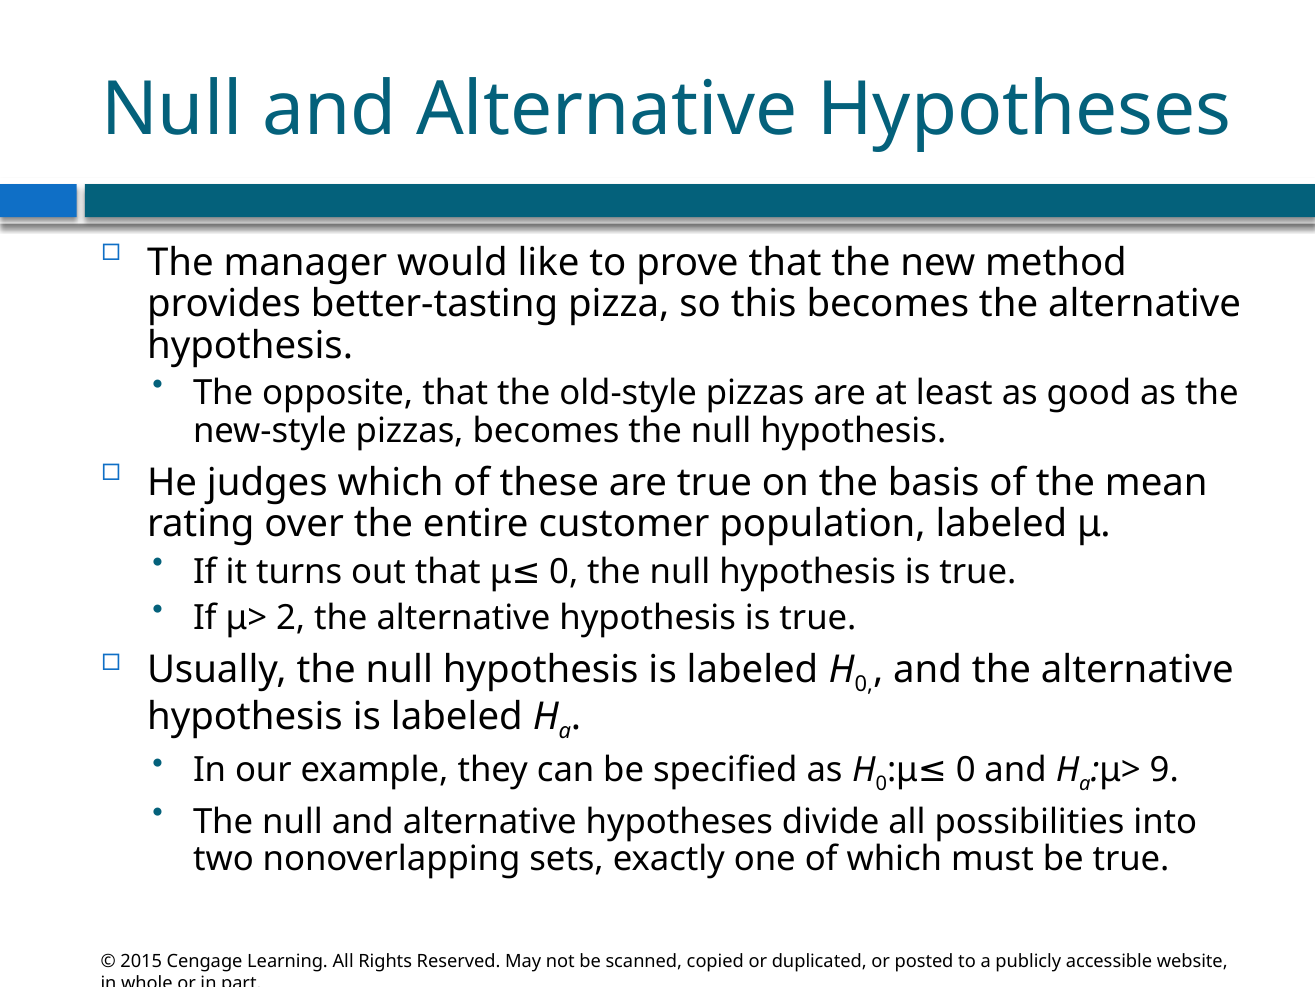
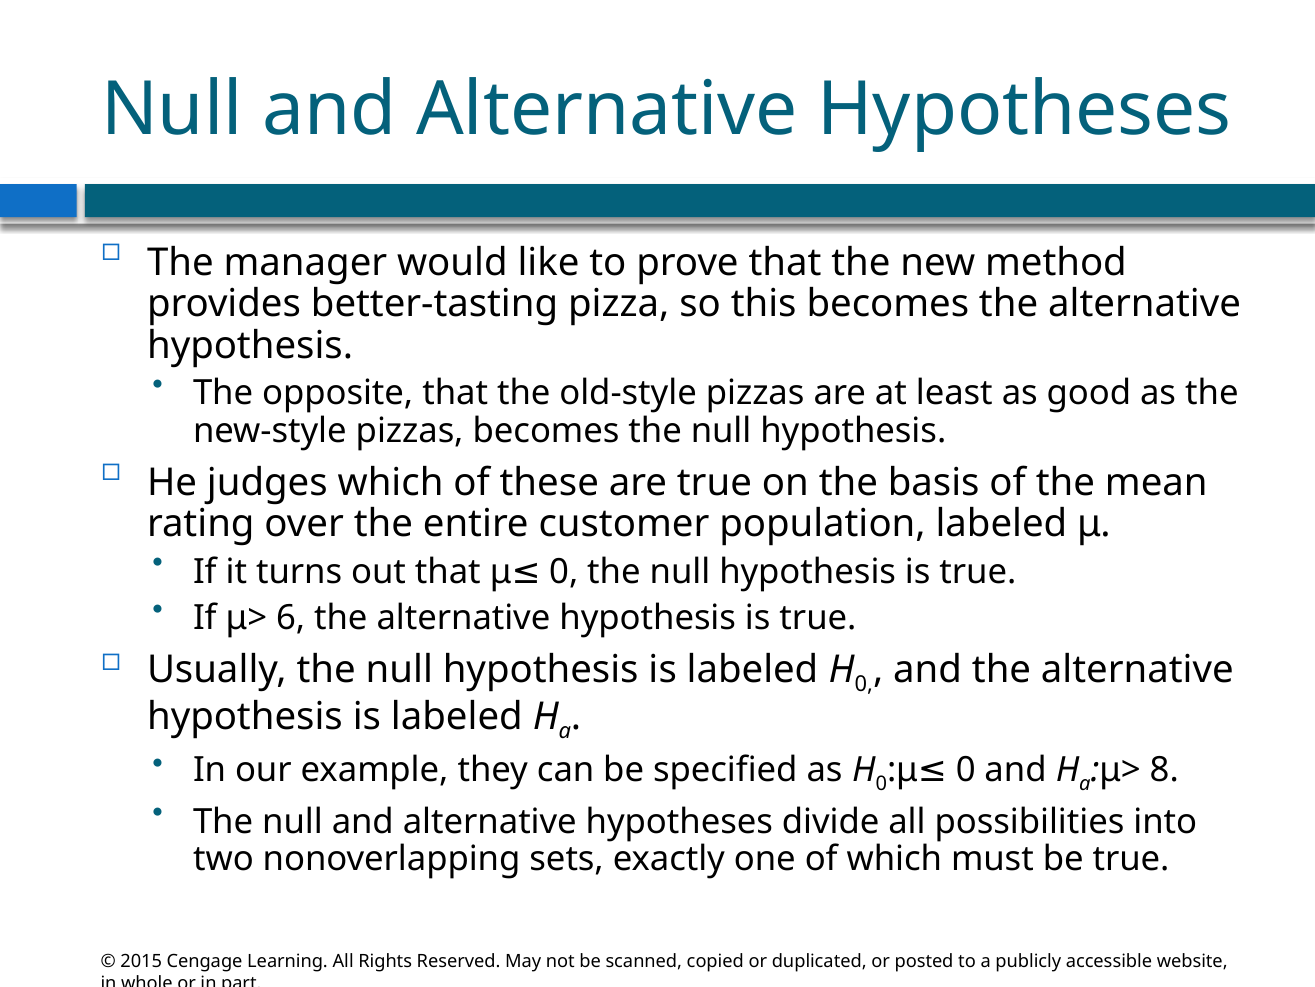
2: 2 -> 6 (291, 618)
9: 9 -> 8 (1164, 770)
